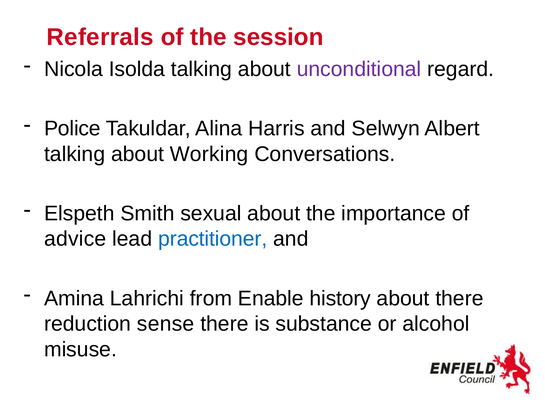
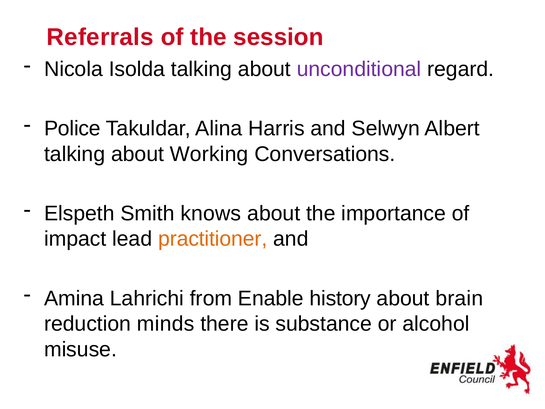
sexual: sexual -> knows (211, 213)
advice: advice -> impact (75, 239)
practitioner colour: blue -> orange (213, 239)
about there: there -> brain (459, 298)
sense: sense -> minds (166, 324)
